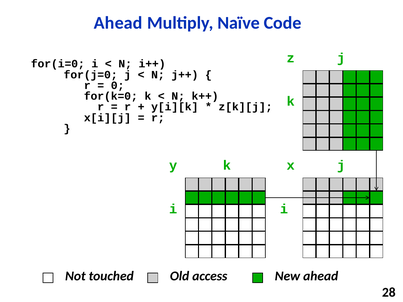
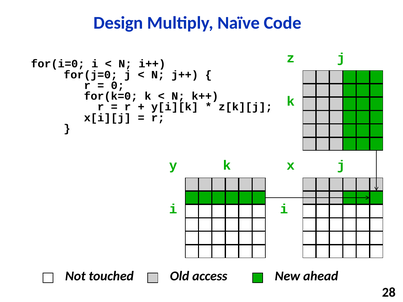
Ahead: Ahead -> Design (118, 23)
